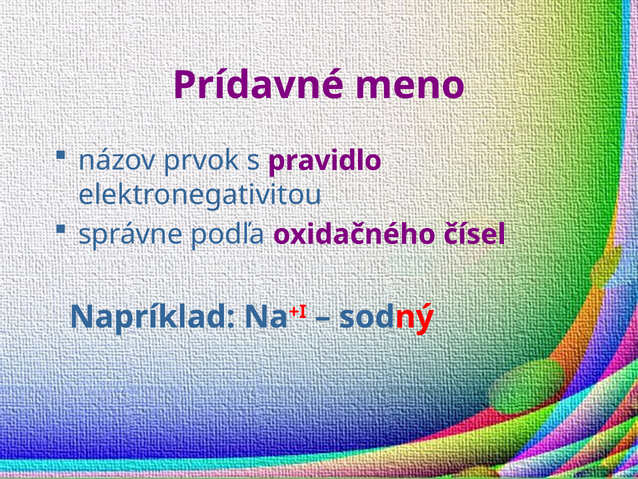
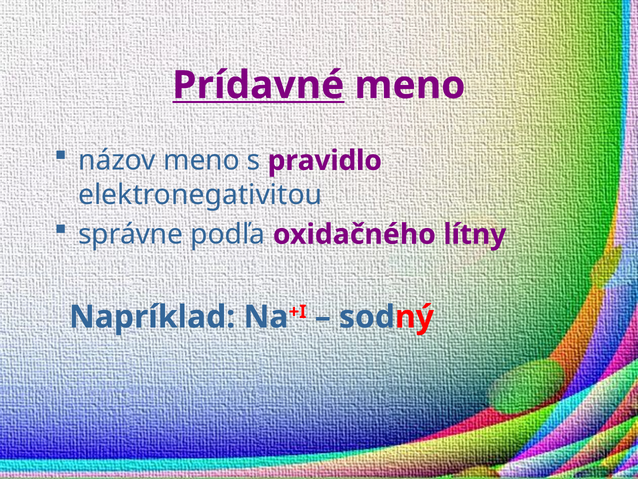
Prídavné underline: none -> present (258, 85)
názov prvok: prvok -> meno (202, 160)
čísel: čísel -> lítny (475, 234)
